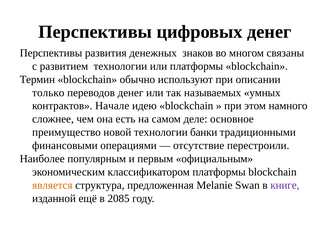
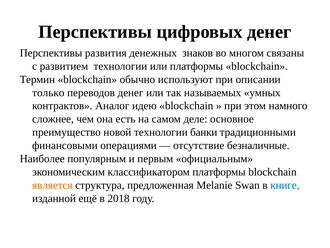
Начале: Начале -> Аналог (112, 106)
перестроили: перестроили -> безналичные (258, 145)
книге colour: purple -> blue (285, 185)
2085: 2085 -> 2018 (119, 198)
